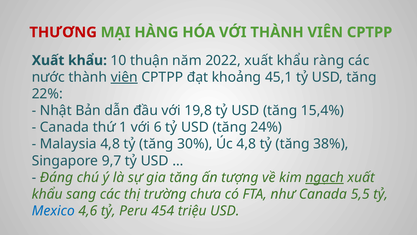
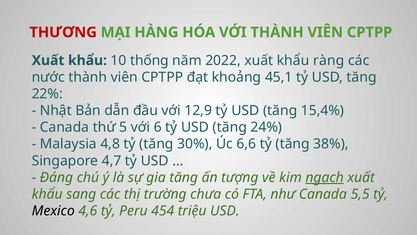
thuận: thuận -> thống (149, 60)
viên underline: present -> none (124, 77)
19,8: 19,8 -> 12,9 (198, 110)
1: 1 -> 5 (123, 127)
Úc 4,8: 4,8 -> 6,6 (246, 144)
9,7: 9,7 -> 4,7 (112, 160)
Mexico colour: blue -> black (53, 211)
